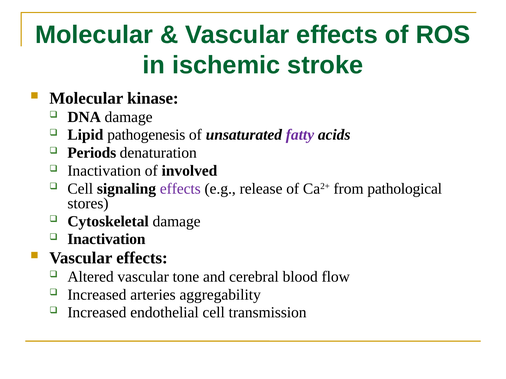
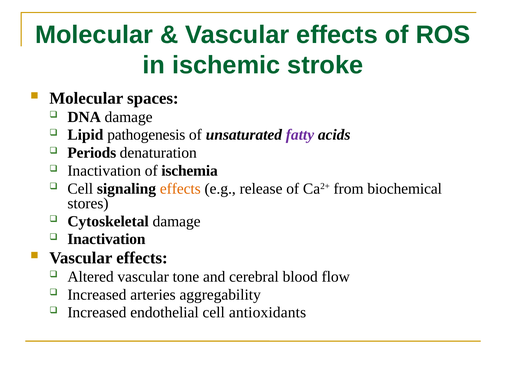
kinase: kinase -> spaces (153, 98)
involved: involved -> ischemia (190, 171)
effects colour: purple -> orange (180, 189)
pathological: pathological -> biochemical (405, 189)
transmission: transmission -> antioxidants (268, 313)
